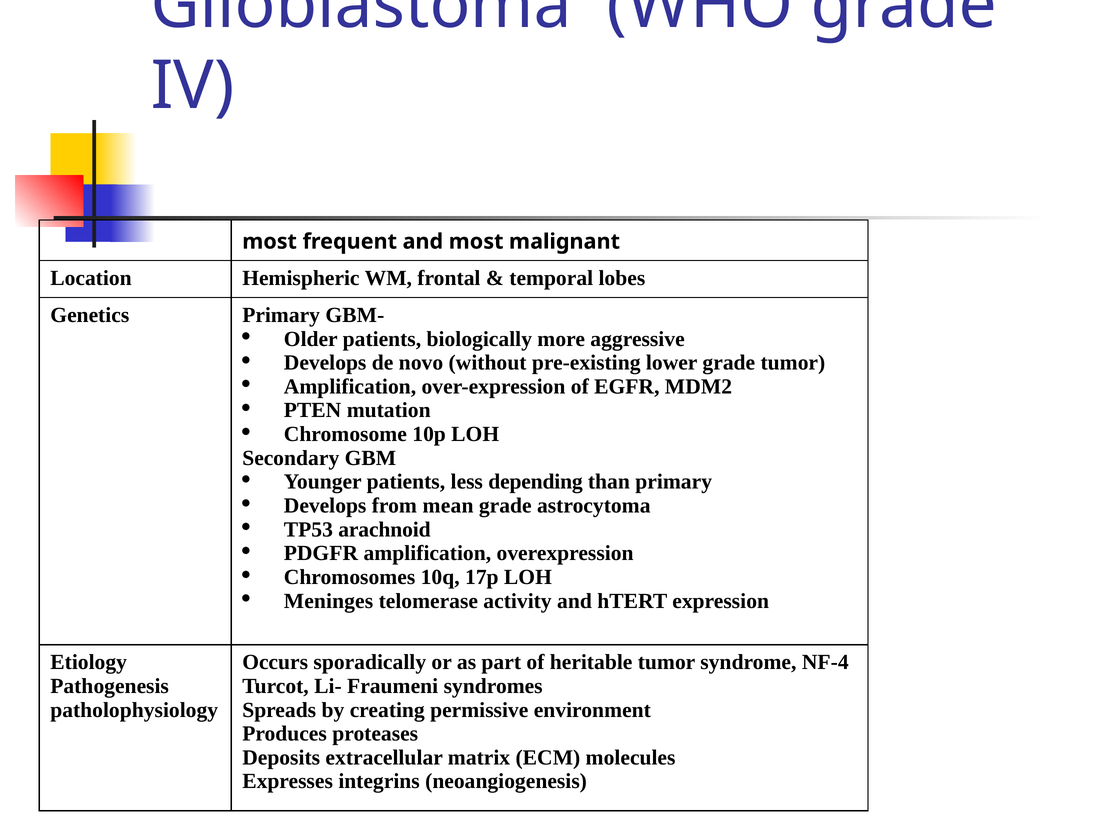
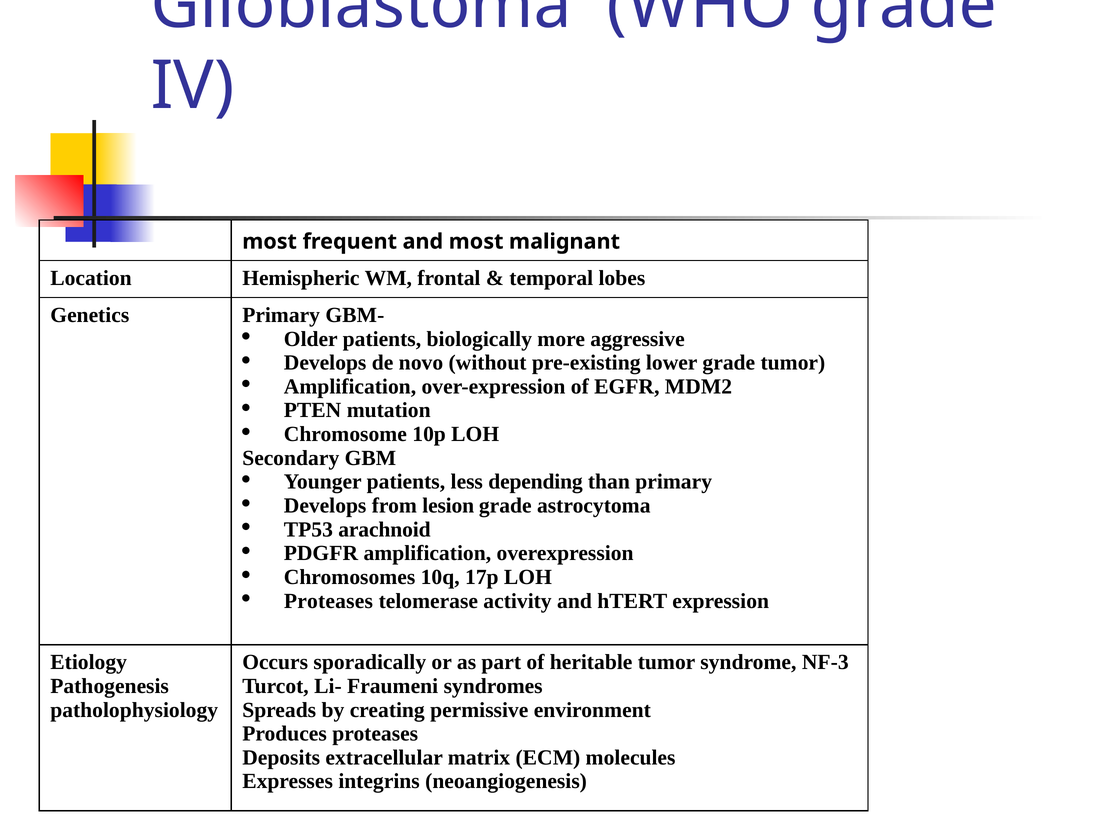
mean: mean -> lesion (448, 506)
Meninges: Meninges -> Proteases (328, 601)
NF-4: NF-4 -> NF-3 (825, 662)
